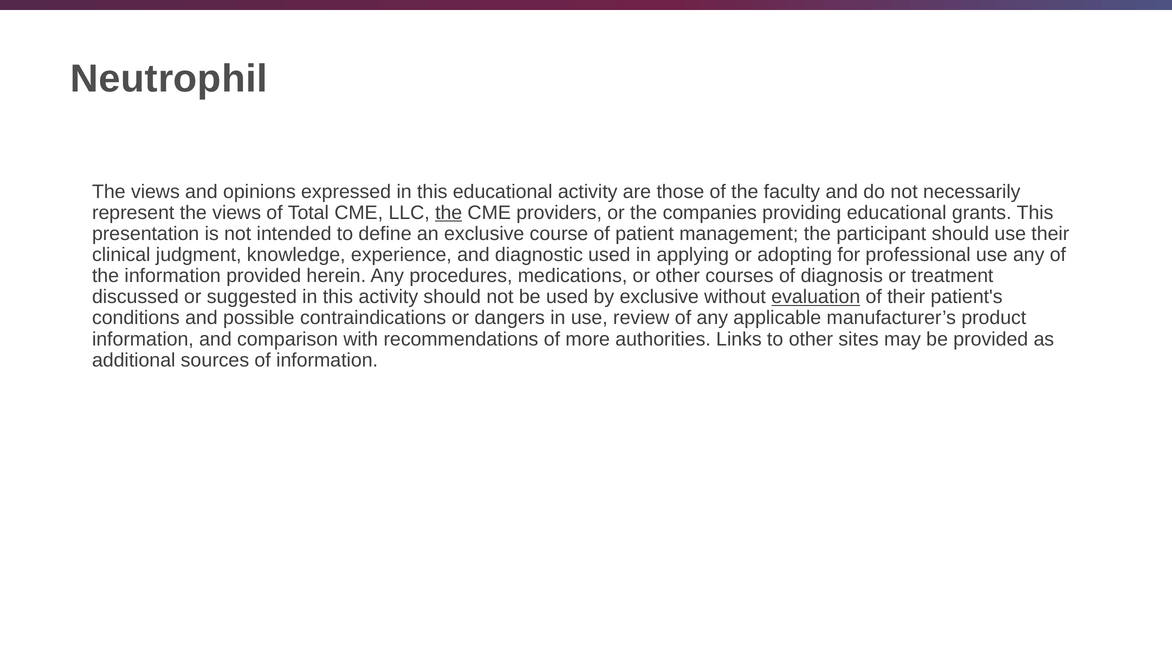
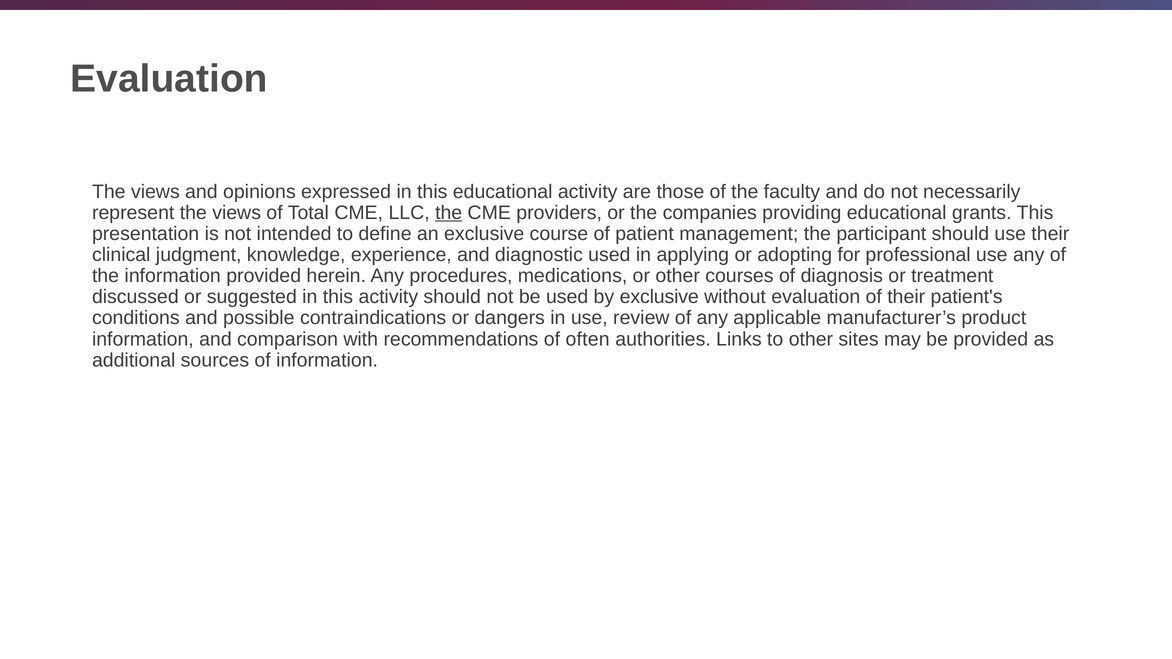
Neutrophil: Neutrophil -> Evaluation (169, 79)
evaluation underline: present -> none (816, 297)
more: more -> often (588, 339)
